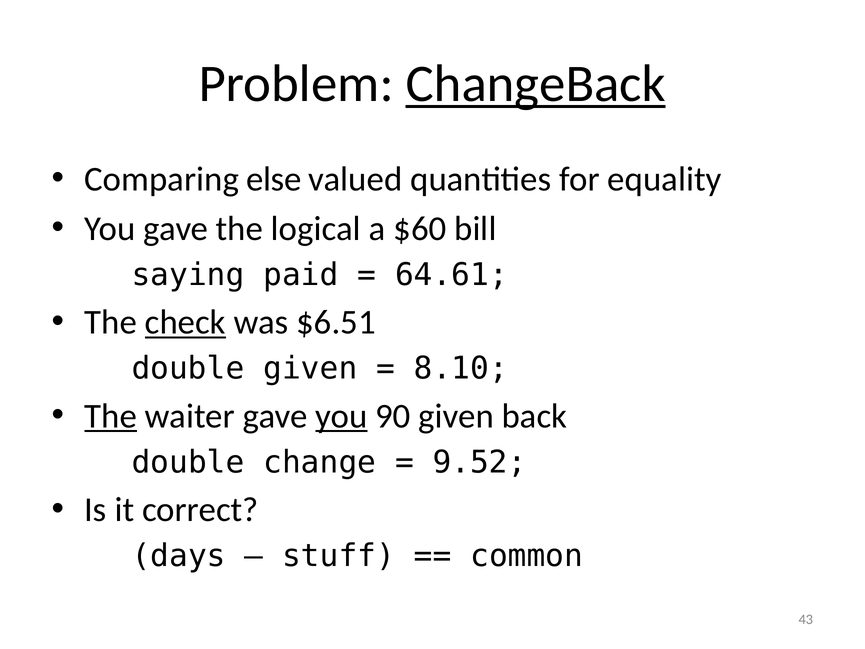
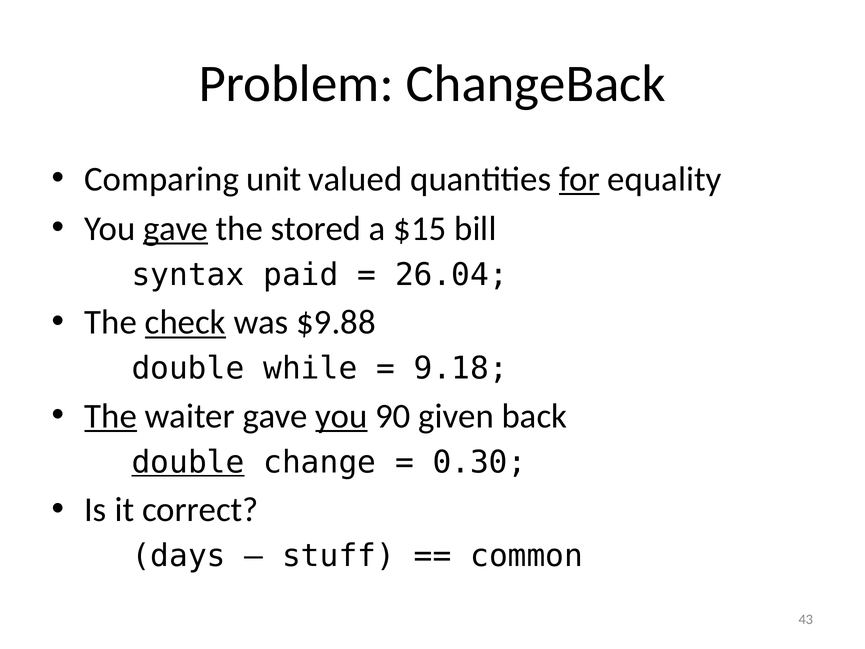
ChangeBack underline: present -> none (536, 84)
else: else -> unit (274, 179)
for underline: none -> present (579, 179)
gave underline: none -> present (176, 229)
logical: logical -> stored (316, 229)
$60: $60 -> $15 (420, 229)
saying: saying -> syntax (188, 275)
64.61: 64.61 -> 26.04 (451, 275)
$6.51: $6.51 -> $9.88 (336, 322)
double given: given -> while (310, 368)
8.10: 8.10 -> 9.18 (461, 368)
double underline: none -> present (188, 462)
9.52: 9.52 -> 0.30 (480, 462)
